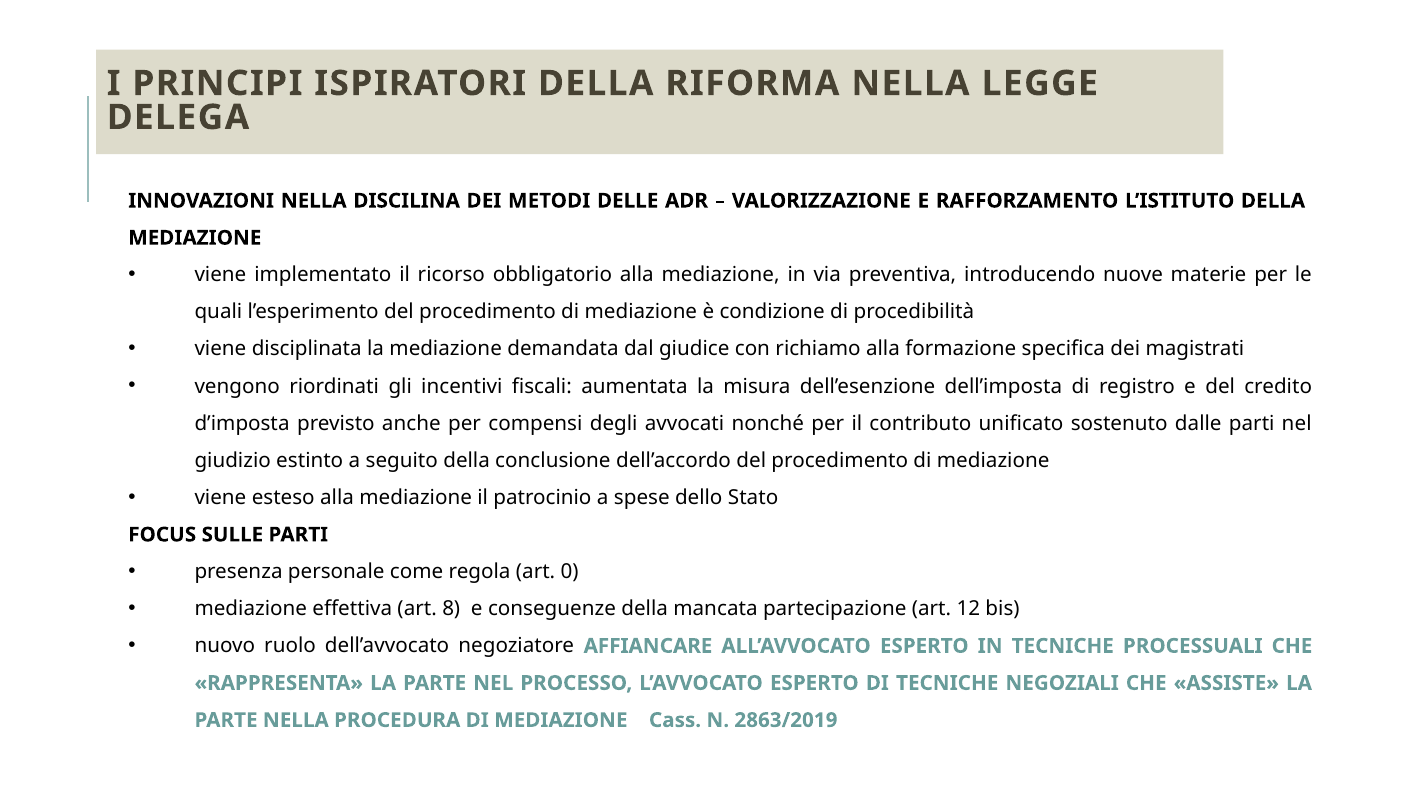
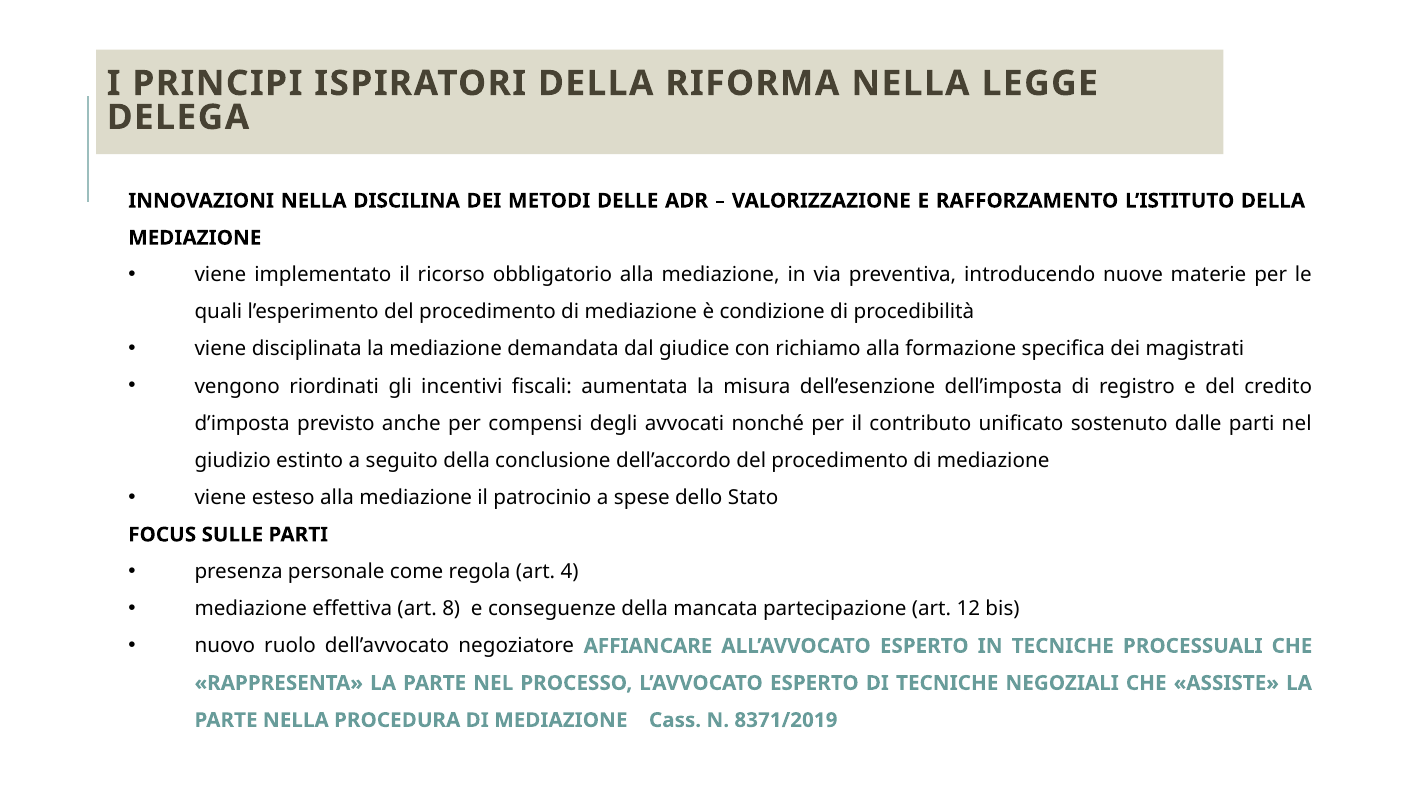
0: 0 -> 4 (570, 572)
2863/2019: 2863/2019 -> 8371/2019 (786, 721)
